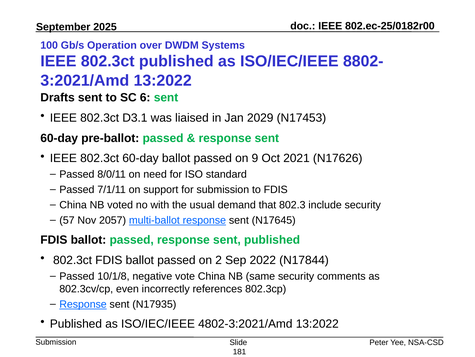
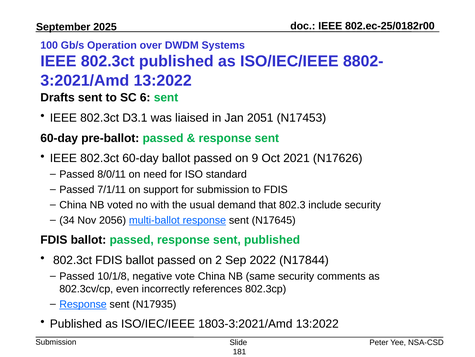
2029: 2029 -> 2051 (260, 118)
57: 57 -> 34 (67, 220)
2057: 2057 -> 2056 (113, 220)
4802-3:2021/Amd: 4802-3:2021/Amd -> 1803-3:2021/Amd (245, 323)
